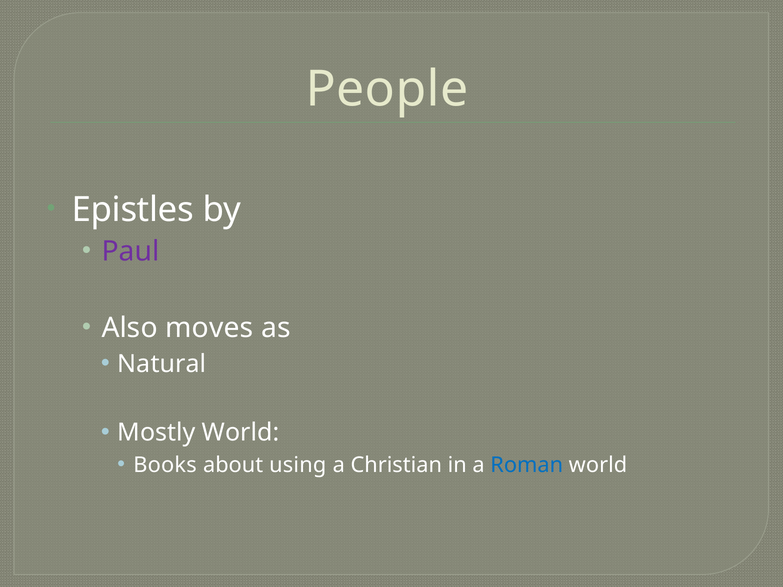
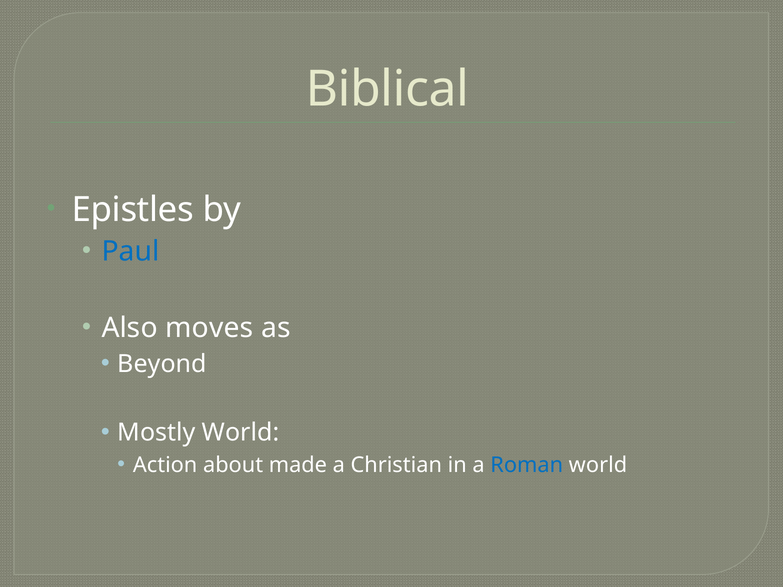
People: People -> Biblical (387, 89)
Paul colour: purple -> blue (131, 252)
Natural: Natural -> Beyond (162, 364)
Books: Books -> Action (165, 465)
using: using -> made (298, 465)
